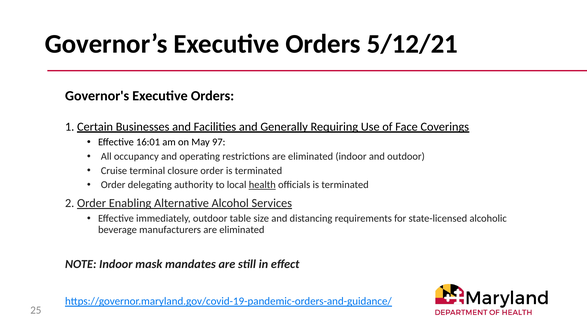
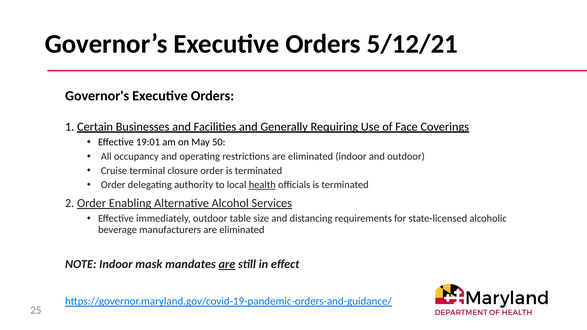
16:01: 16:01 -> 19:01 (148, 142)
97: 97 -> 50 (219, 142)
are underline: none -> present (227, 264)
